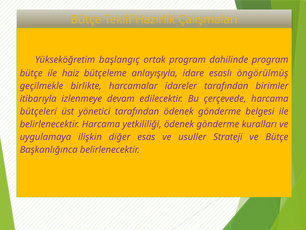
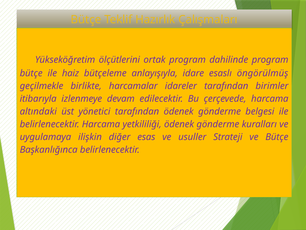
başlangıç: başlangıç -> ölçütlerini (119, 60)
bütçeleri: bütçeleri -> altındaki (38, 111)
